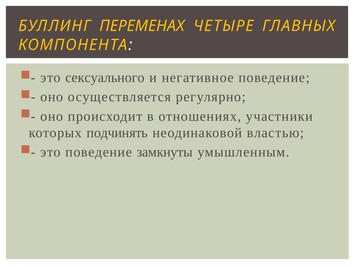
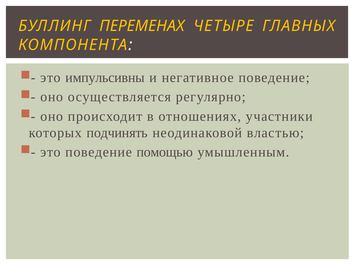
сексуального: сексуального -> импульсивны (105, 78)
замкнуты: замкнуты -> помощью (165, 152)
